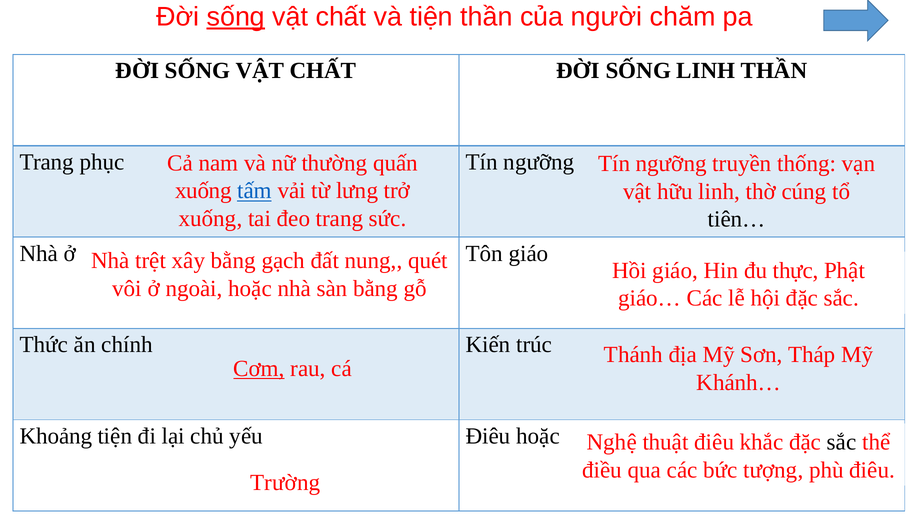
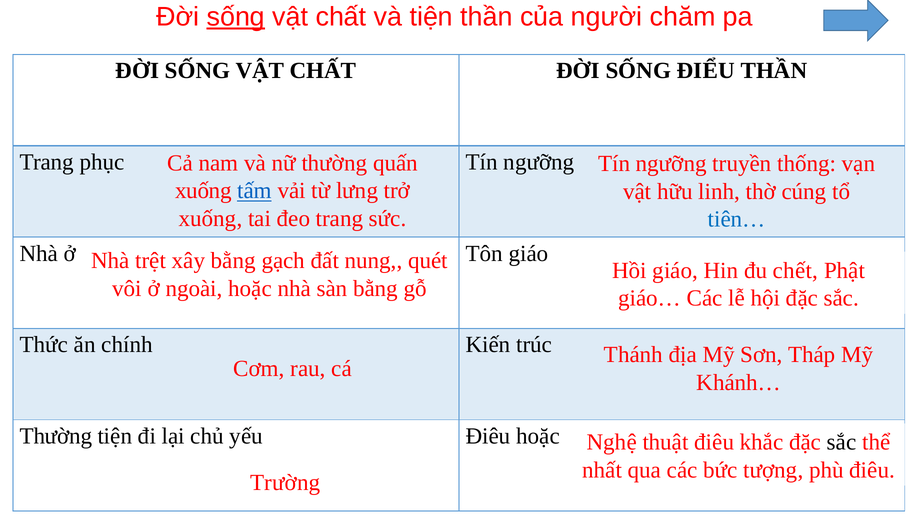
SỐNG LINH: LINH -> ĐIỂU (706, 71)
tiên… colour: black -> blue (737, 219)
thực: thực -> chết (795, 271)
Cơm underline: present -> none (259, 369)
Khoảng: Khoảng -> Thường (56, 436)
điều: điều -> nhất (602, 470)
